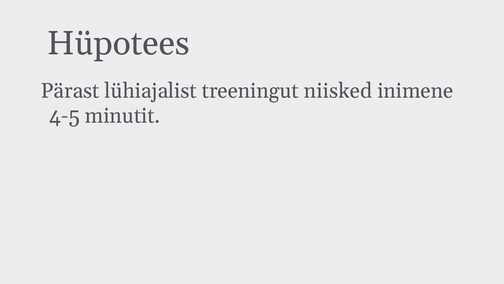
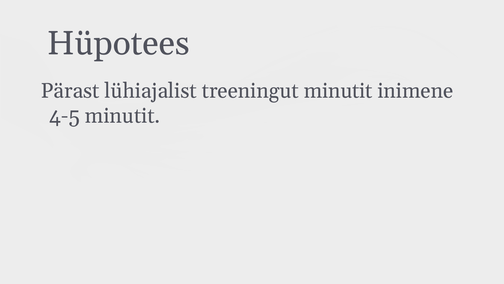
treeningut niisked: niisked -> minutit (338, 91)
